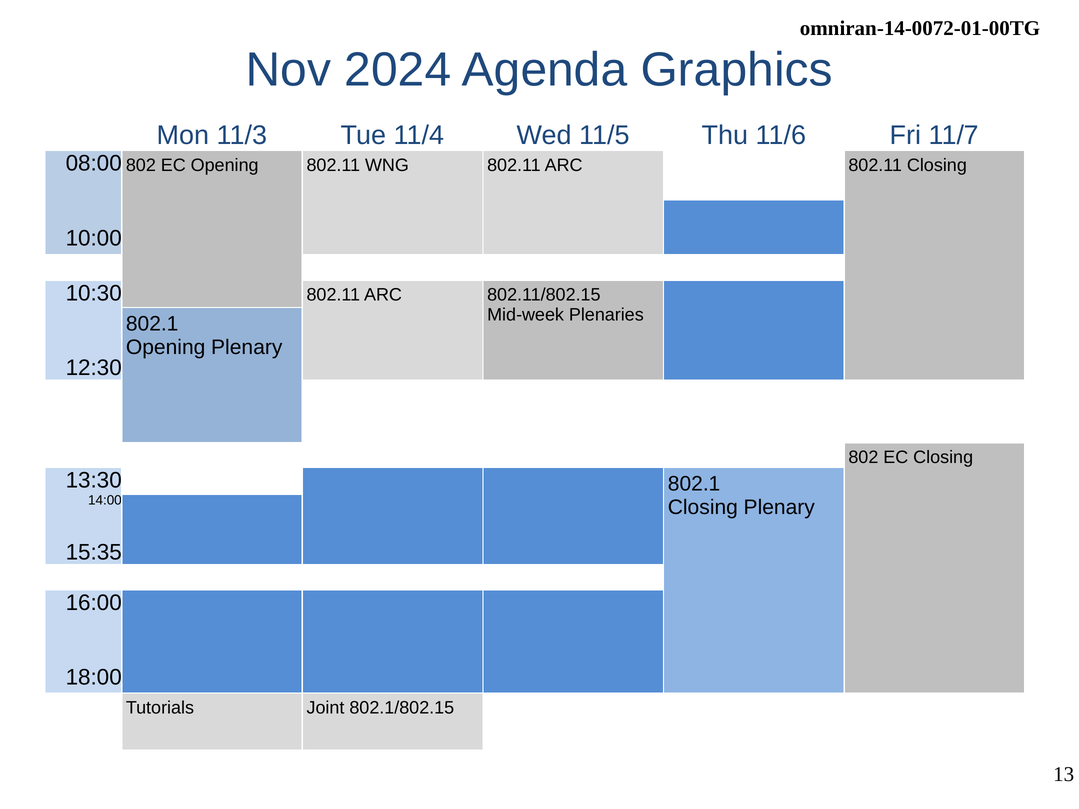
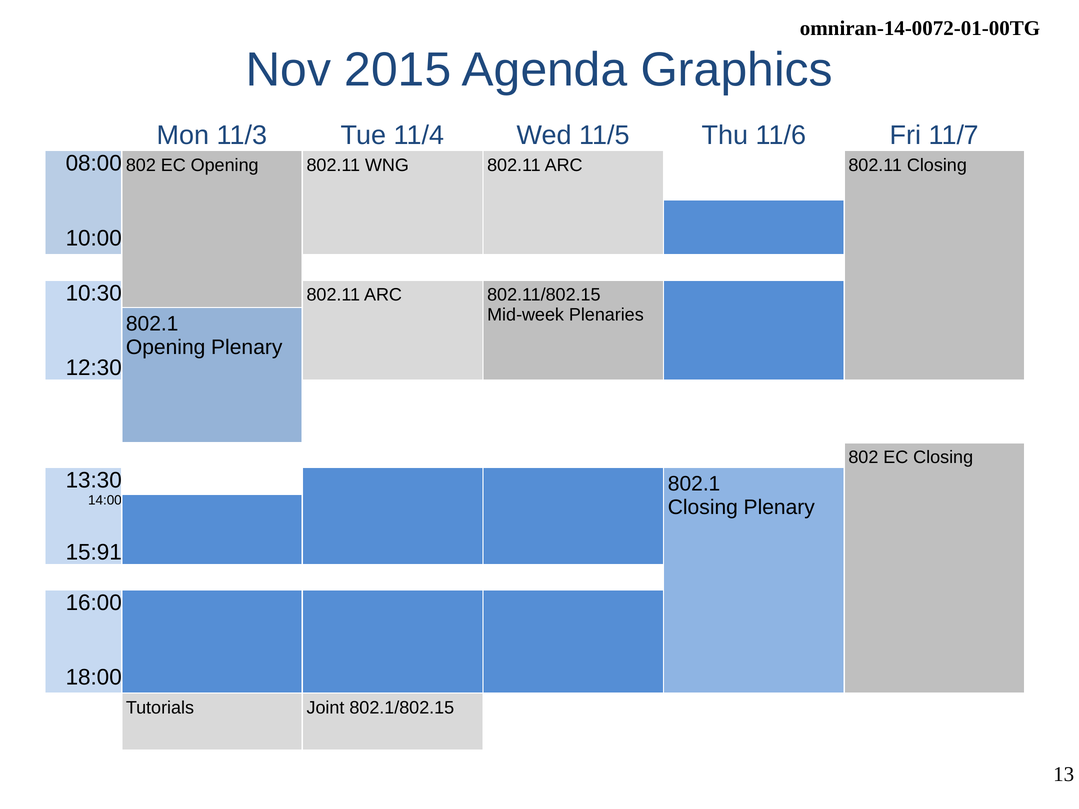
2024: 2024 -> 2015 (398, 70)
15:35: 15:35 -> 15:91 (94, 552)
